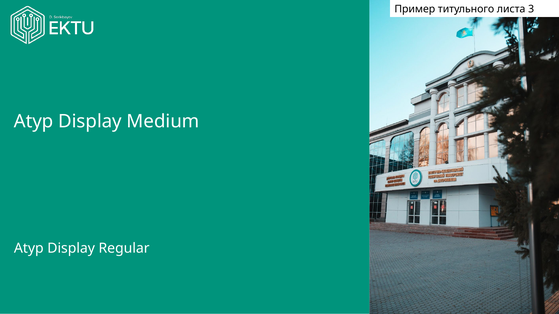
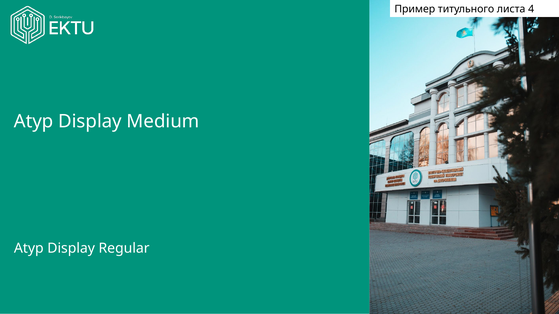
3: 3 -> 4 (531, 9)
